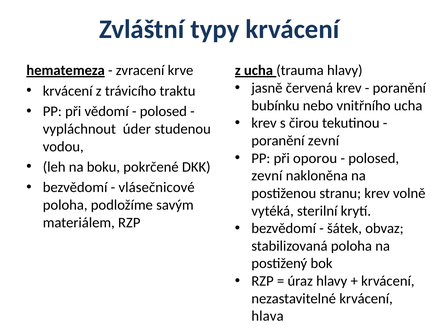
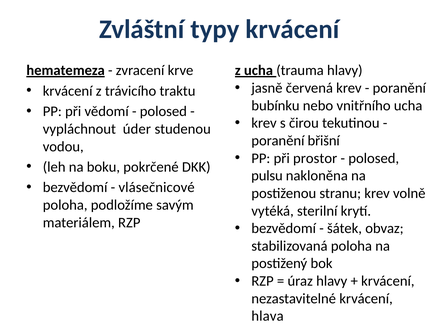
poranění zevní: zevní -> břišní (324, 141)
oporou: oporou -> prostor (315, 158)
zevní: zevní -> pulsu (267, 176)
